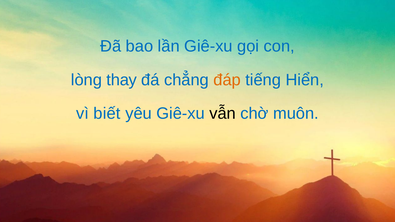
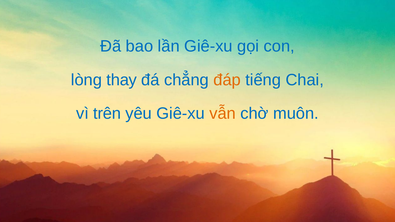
Hiển: Hiển -> Chai (305, 80)
biết: biết -> trên (107, 114)
vẫn colour: black -> orange (223, 114)
